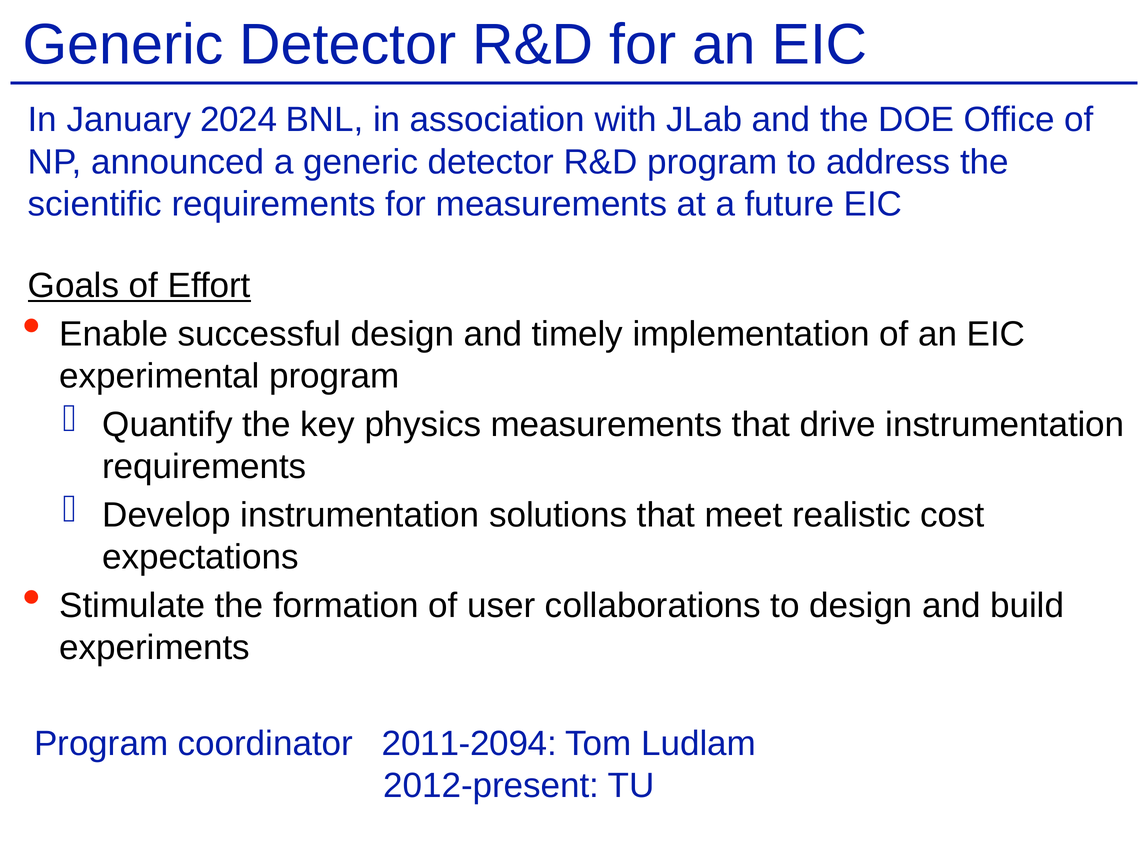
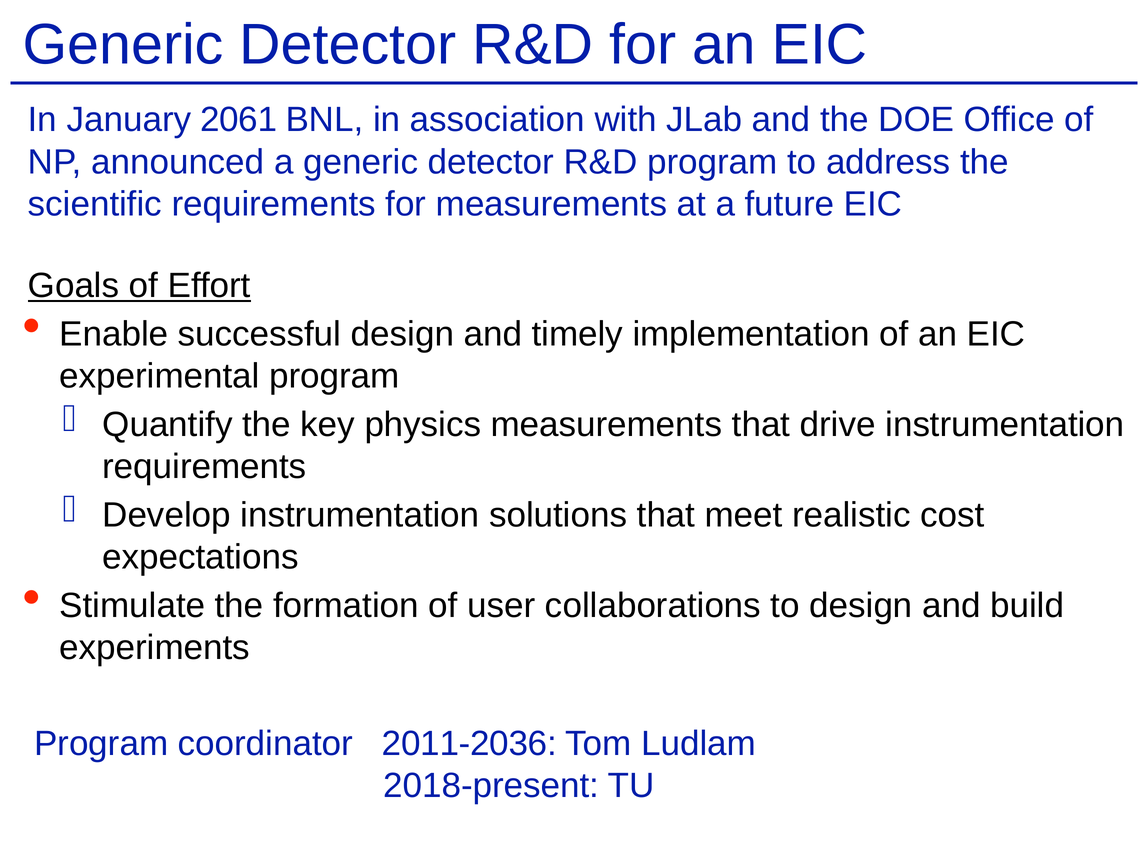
2024: 2024 -> 2061 (239, 120)
2011-2094: 2011-2094 -> 2011-2036 (469, 744)
2012-present: 2012-present -> 2018-present (491, 786)
